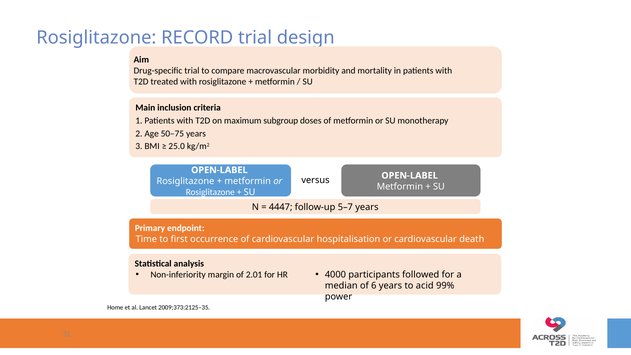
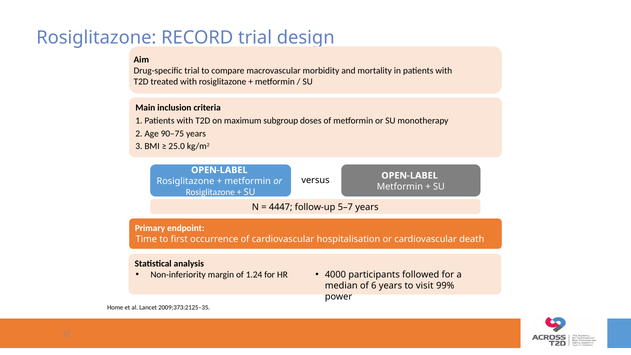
50–75: 50–75 -> 90–75 (172, 133)
2.01: 2.01 -> 1.24 (254, 274)
acid: acid -> visit (425, 285)
